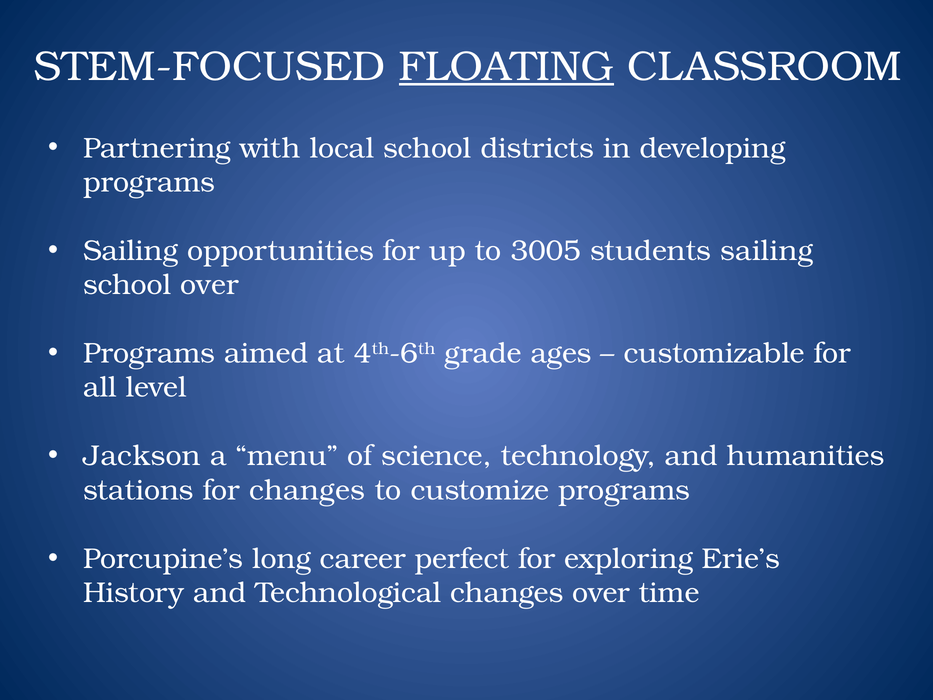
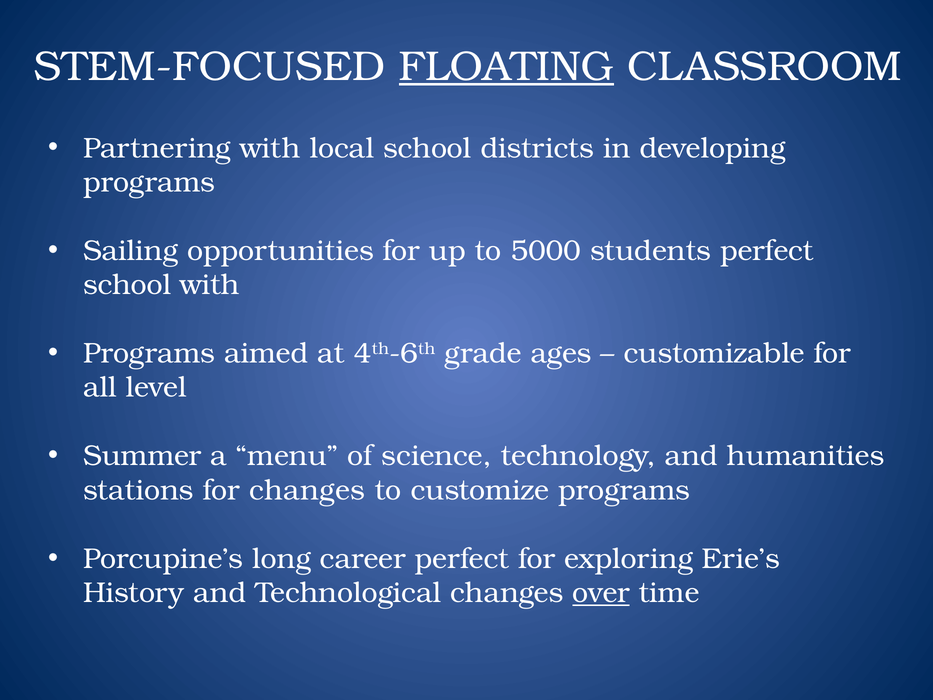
3005: 3005 -> 5000 (546, 251)
students sailing: sailing -> perfect (767, 251)
school over: over -> with (210, 285)
Jackson: Jackson -> Summer (142, 456)
over underline: none -> present (601, 593)
